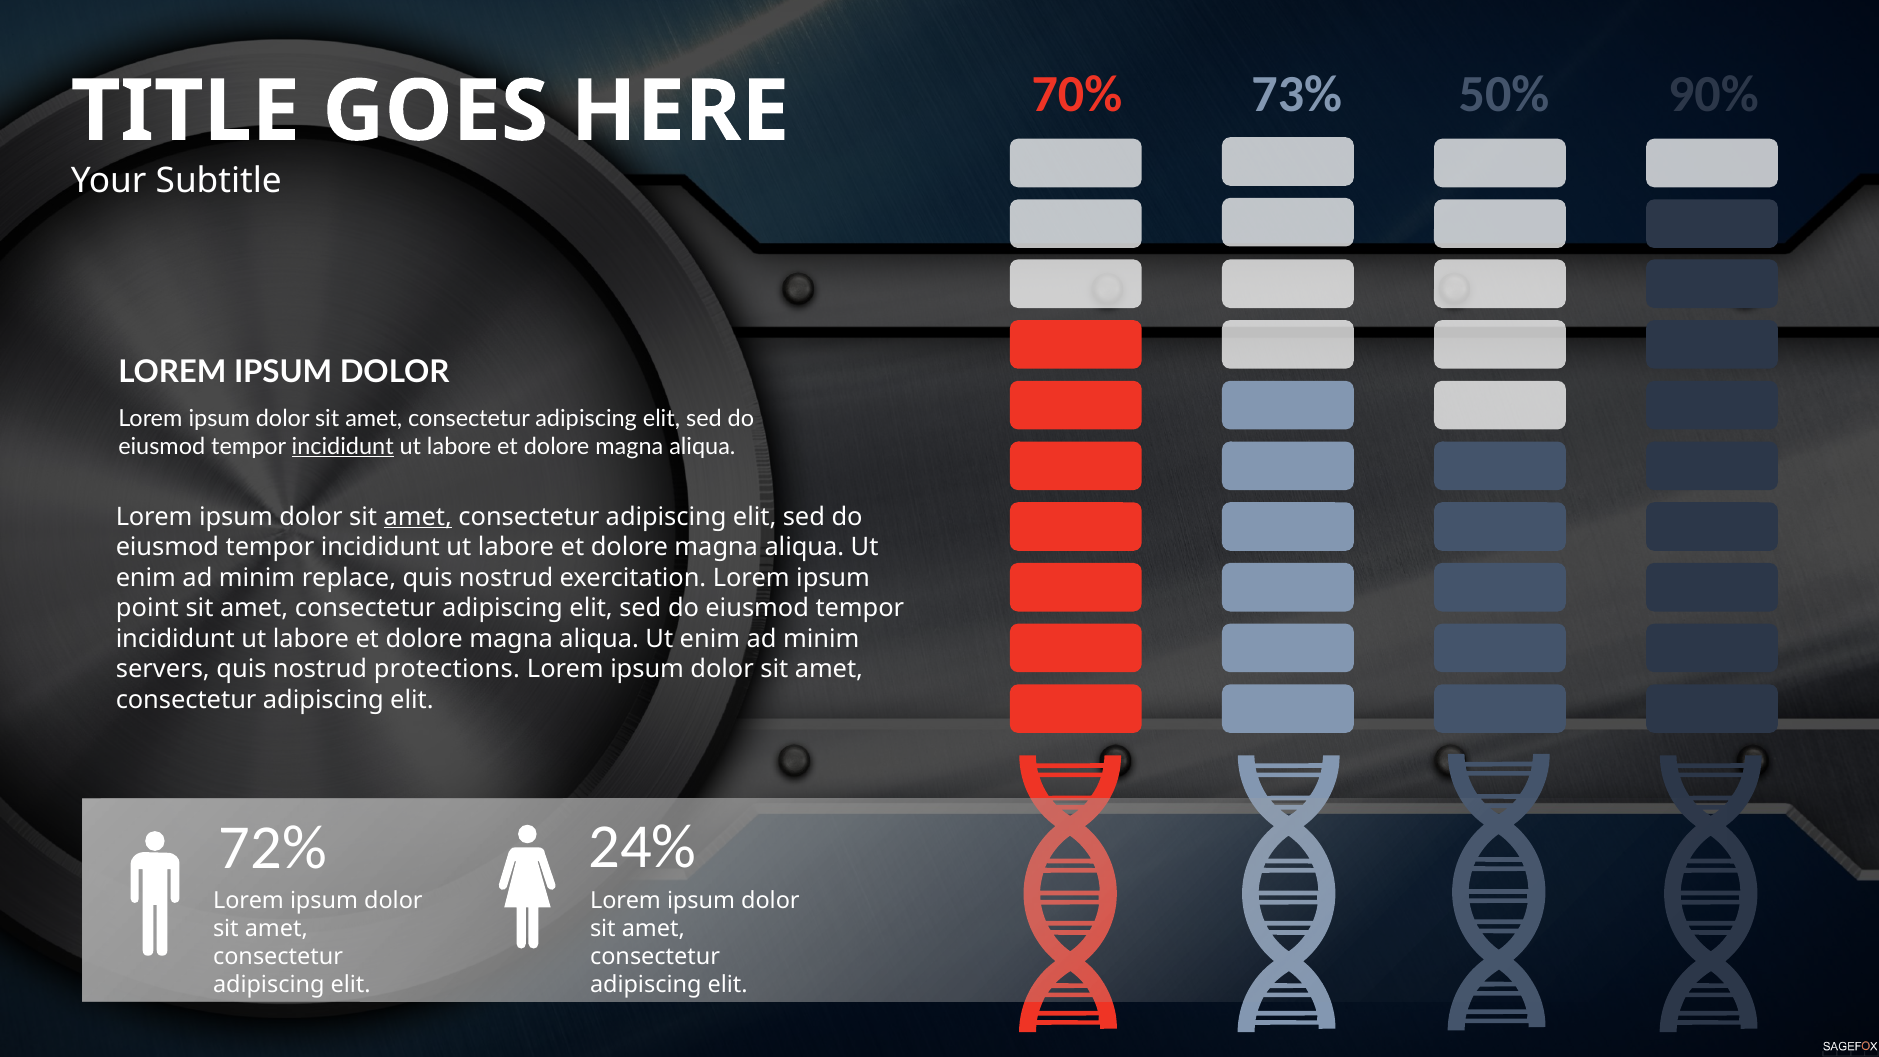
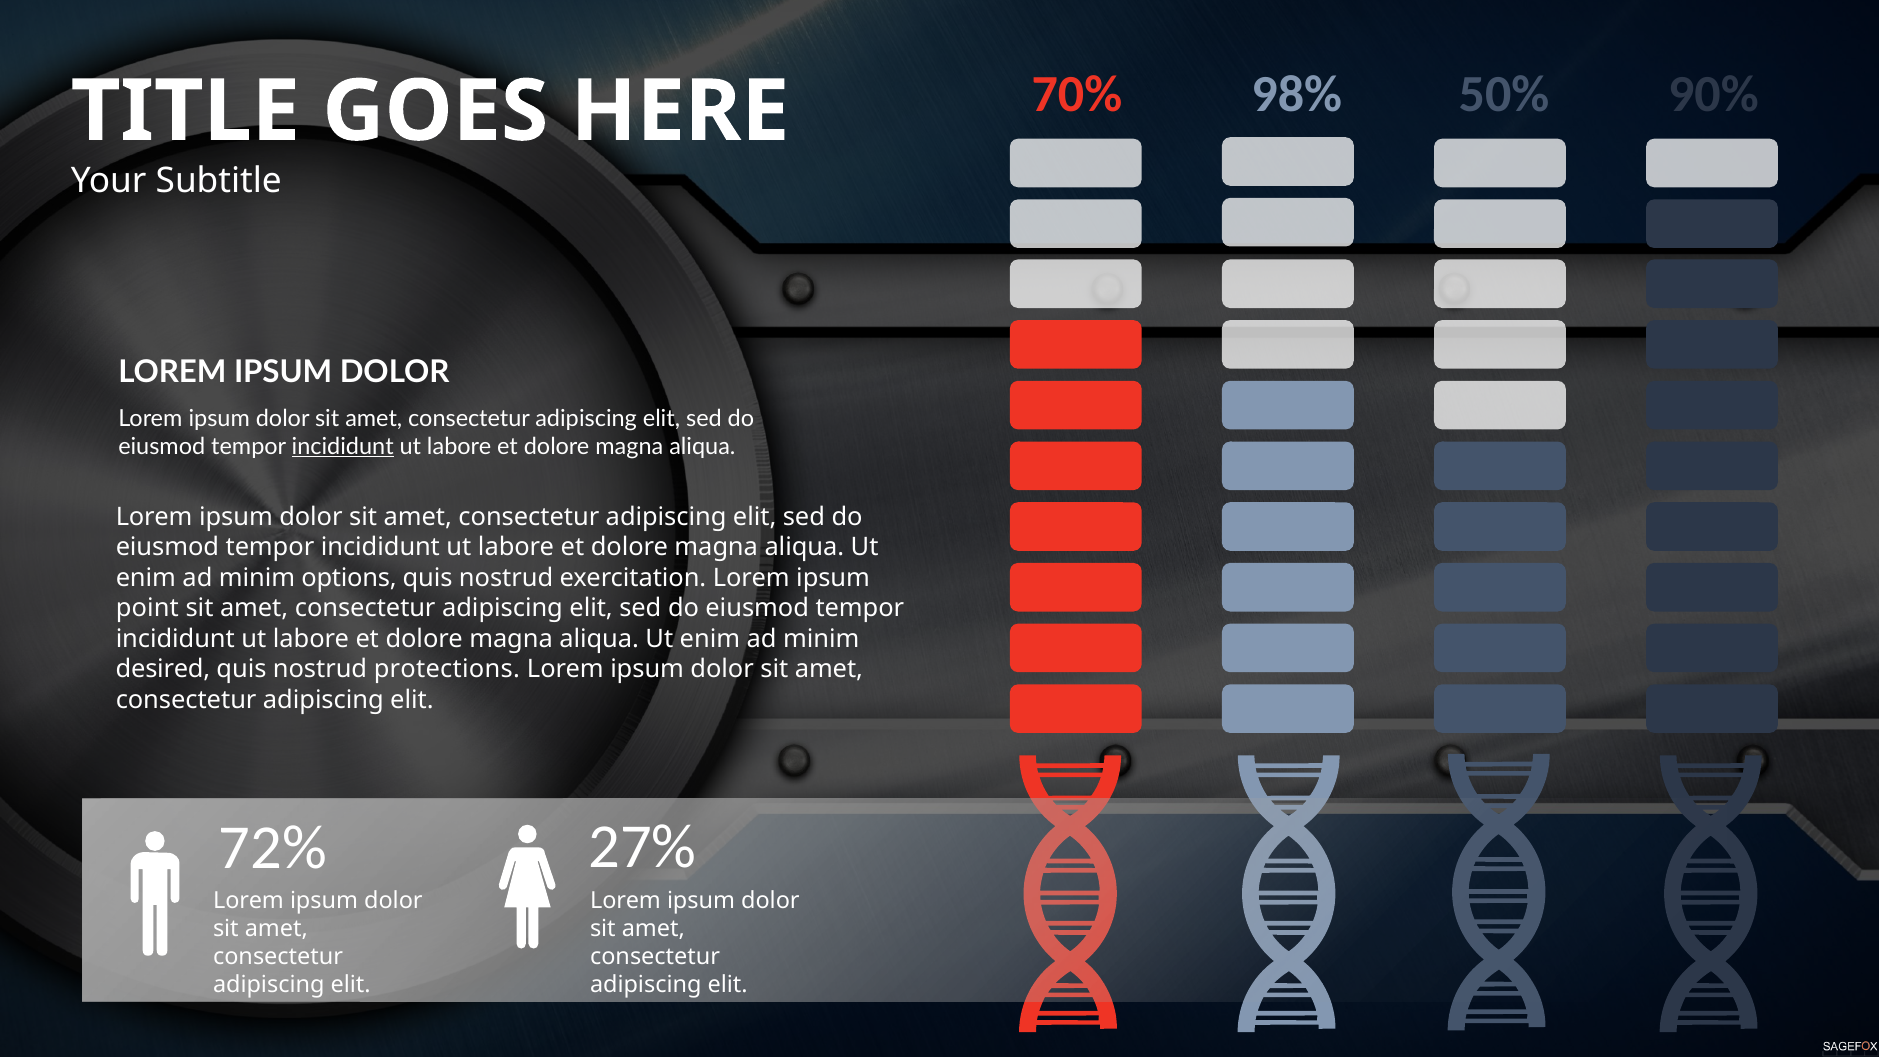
73%: 73% -> 98% (1297, 94)
amet underline: present -> none (418, 517)
replace: replace -> options (349, 578)
servers: servers -> desired (163, 670)
24%: 24% -> 27% (643, 847)
